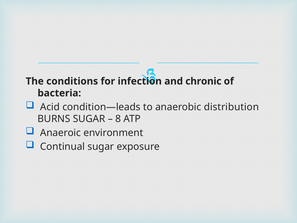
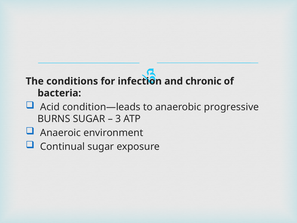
distribution: distribution -> progressive (231, 107)
8: 8 -> 3 (118, 119)
